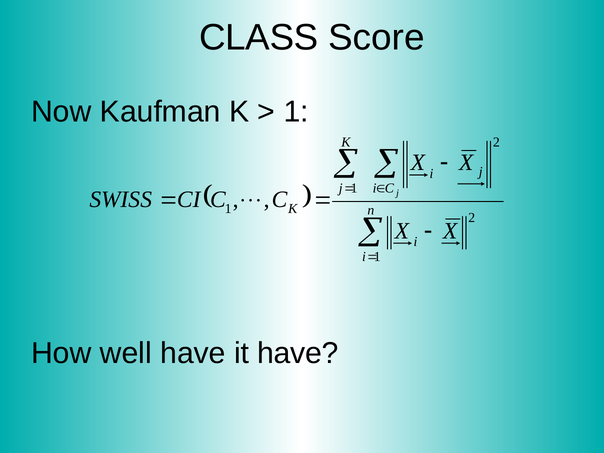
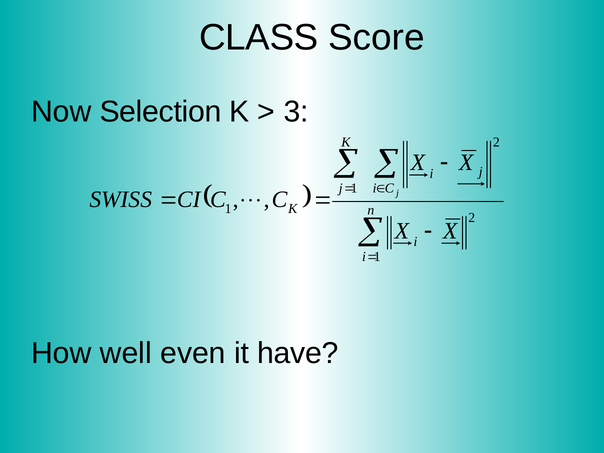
Kaufman: Kaufman -> Selection (160, 112)
1: 1 -> 3 (296, 112)
well have: have -> even (193, 353)
